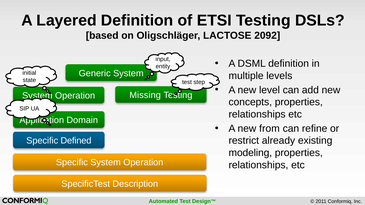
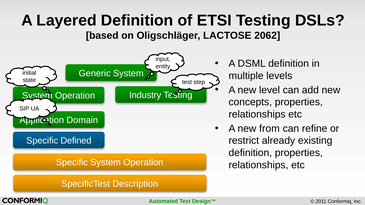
2092: 2092 -> 2062 (267, 36)
Missing: Missing -> Industry (145, 95)
modeling: modeling -> definition (250, 153)
